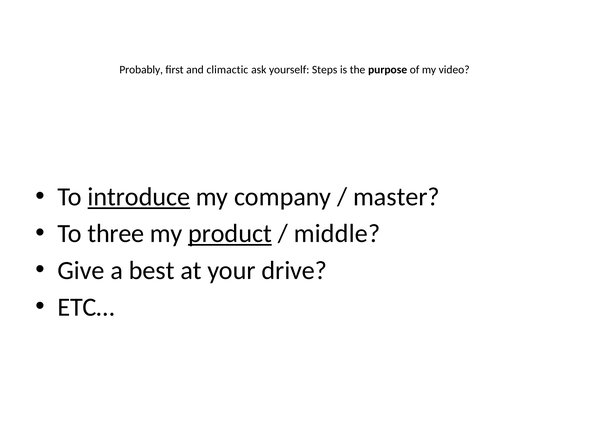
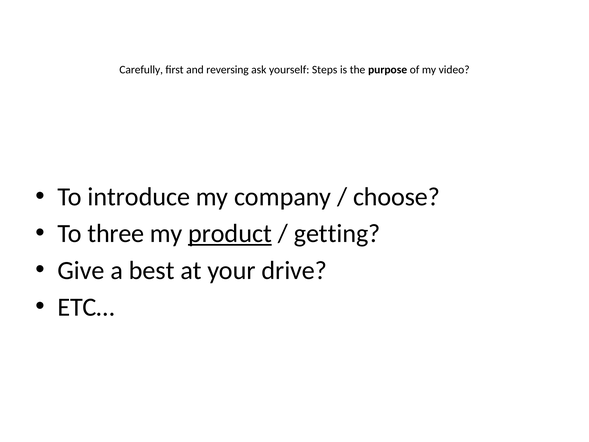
Probably: Probably -> Carefully (141, 70)
climactic: climactic -> reversing (227, 70)
introduce underline: present -> none (139, 197)
master: master -> choose (396, 197)
middle: middle -> getting (337, 234)
